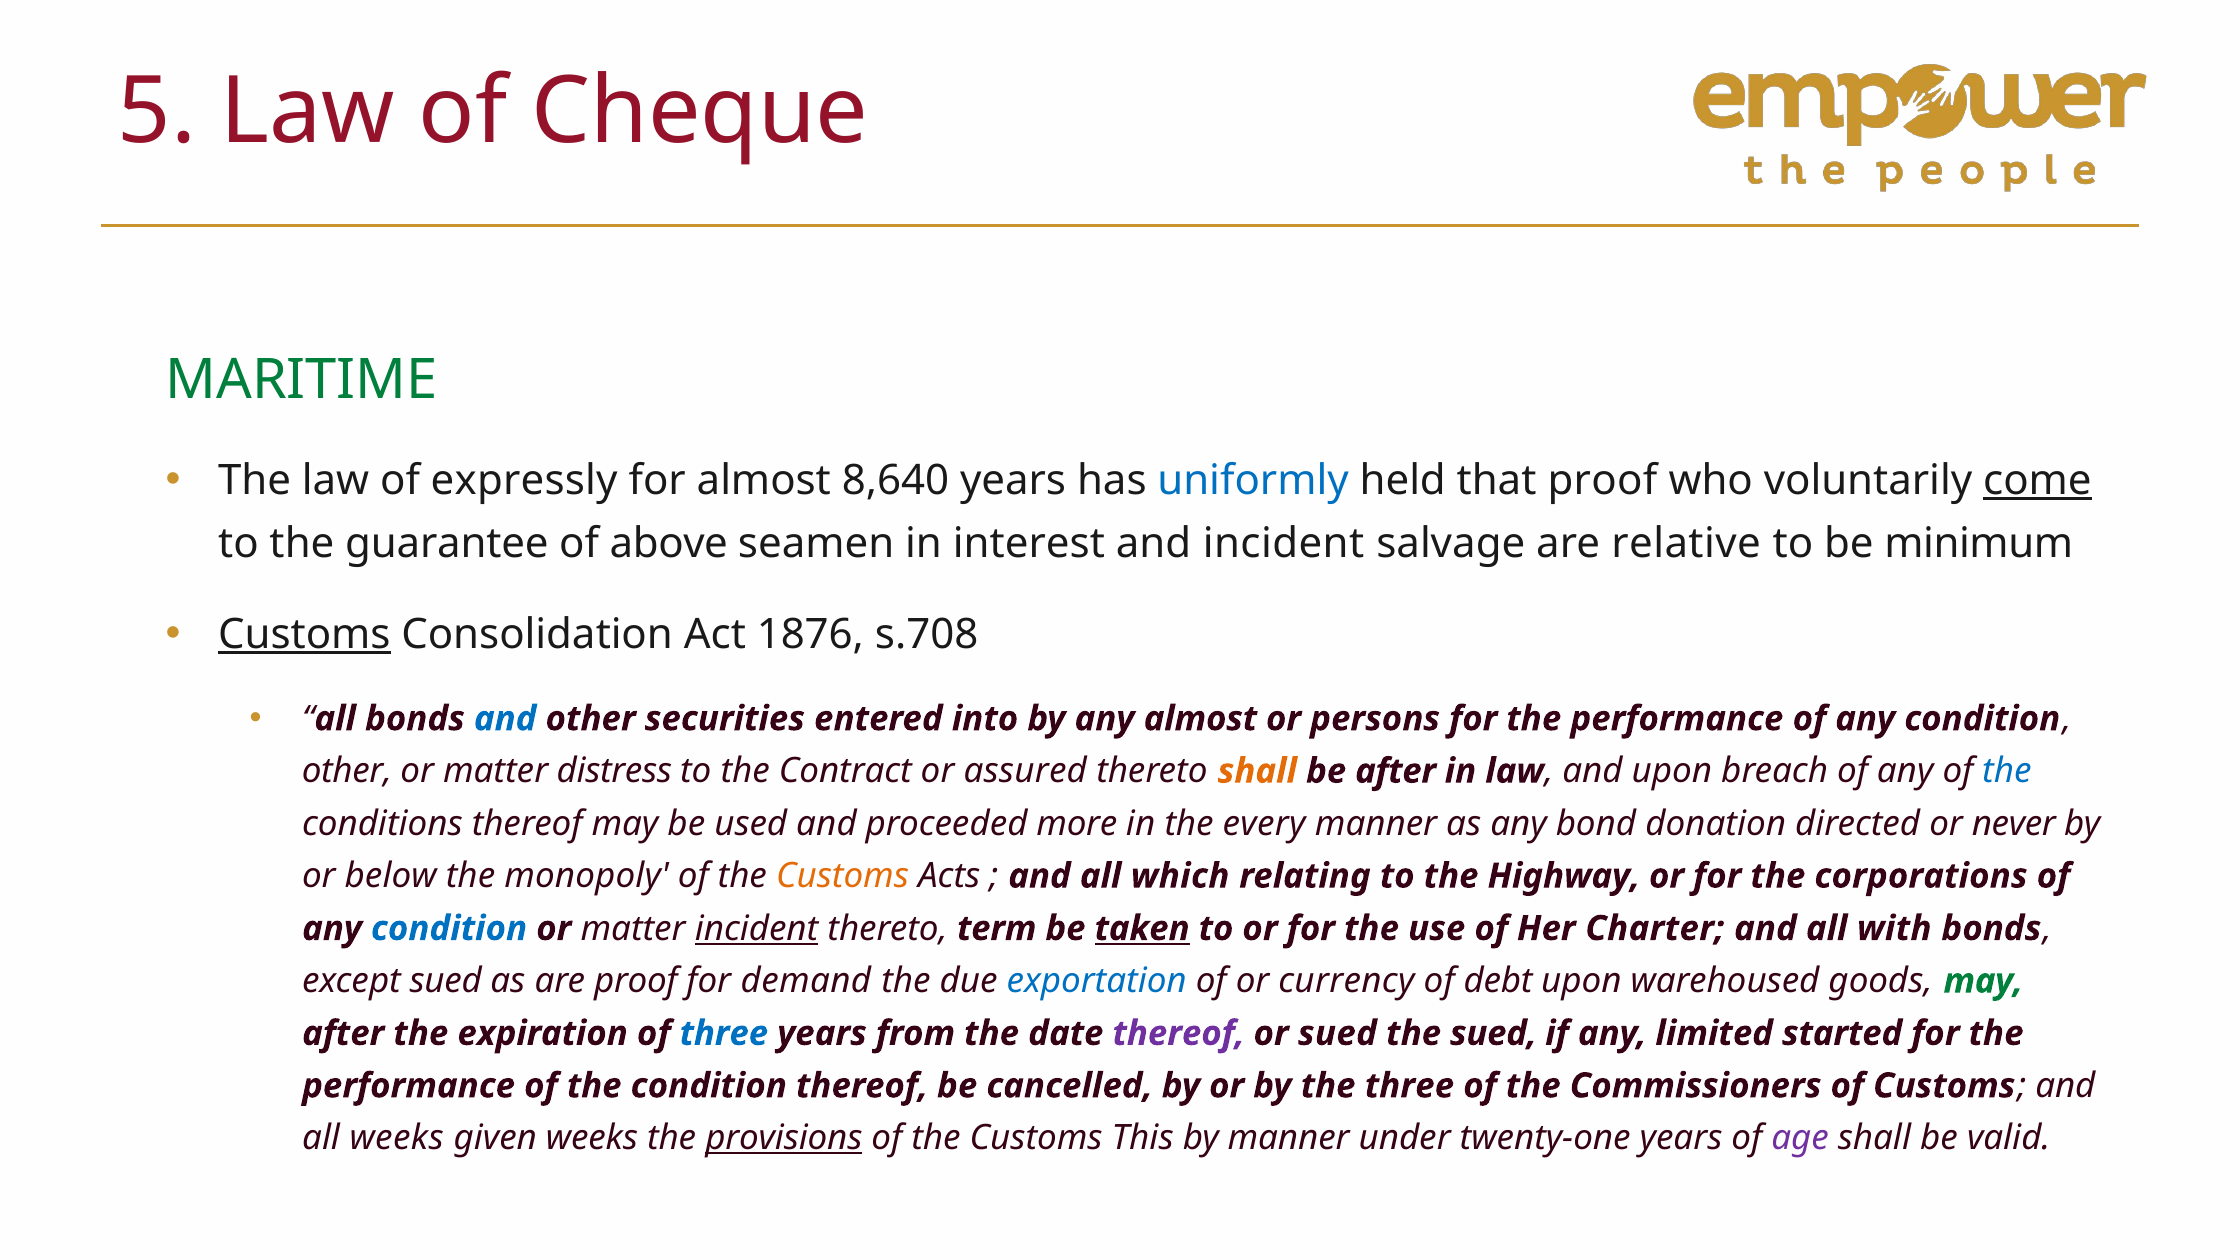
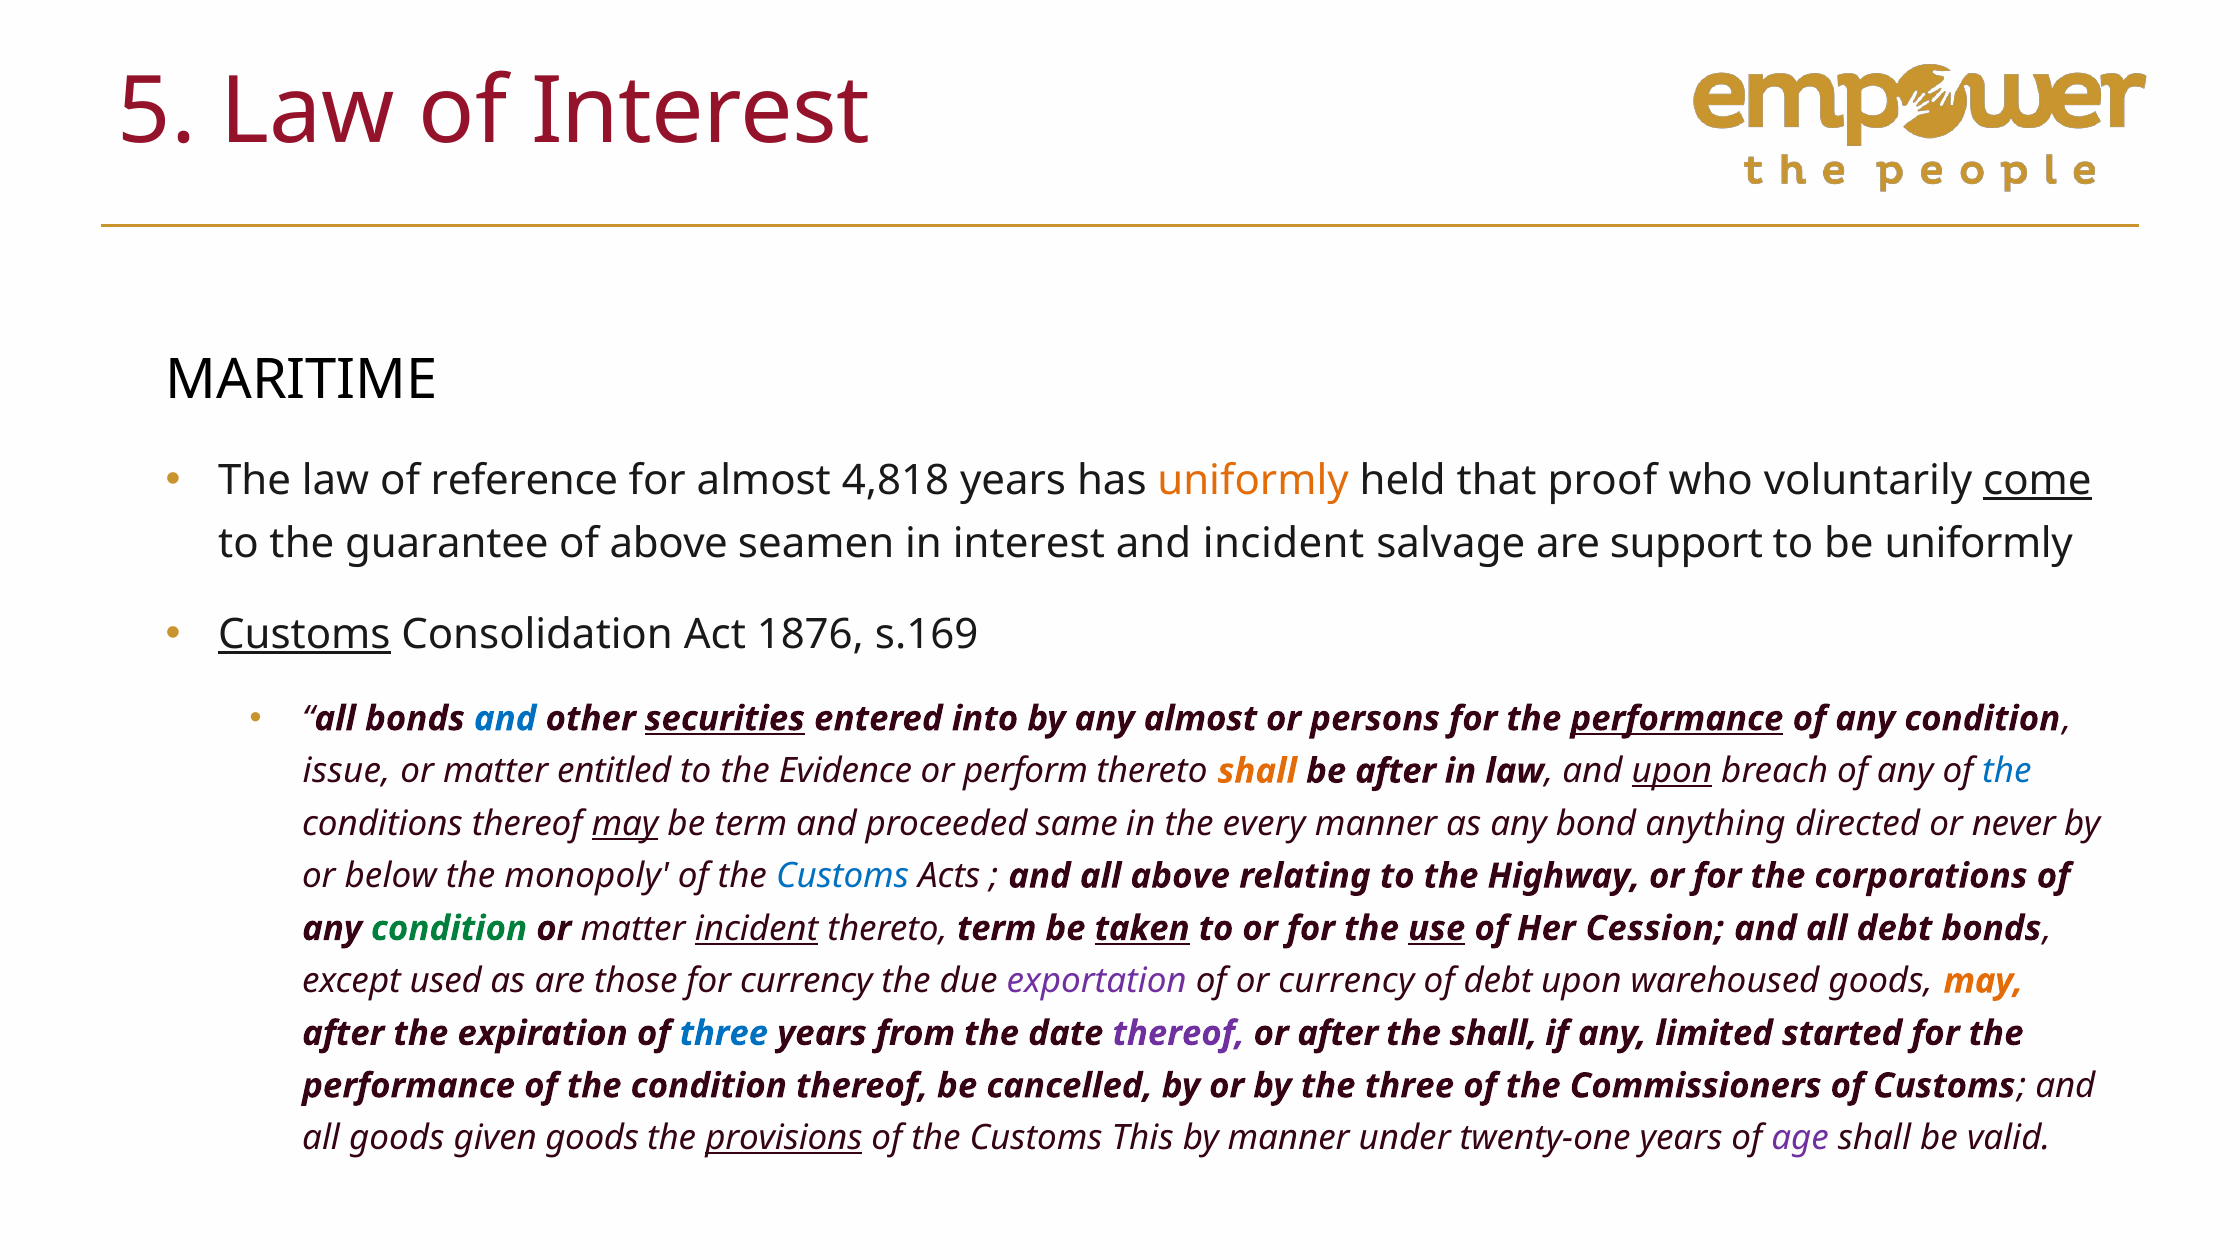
of Cheque: Cheque -> Interest (700, 112)
MARITIME colour: green -> black (302, 380)
expressly: expressly -> reference (524, 481)
8,640: 8,640 -> 4,818 (896, 481)
uniformly colour: blue -> orange (1253, 481)
relative: relative -> support (1687, 544)
be minimum: minimum -> uniformly (1979, 544)
s.708: s.708 -> s.169 (927, 635)
securities underline: none -> present (725, 719)
performance underline: none -> present (1677, 719)
other: other -> issue (347, 771)
distress: distress -> entitled (614, 771)
Contract: Contract -> Evidence (845, 771)
assured: assured -> perform (1026, 771)
upon underline: none -> present (1672, 771)
may underline: none -> present (625, 824)
be used: used -> term (751, 824)
more: more -> same (1077, 824)
donation: donation -> anything (1715, 824)
Customs colour: orange -> blue (843, 876)
all which: which -> above (1180, 876)
condition colour: blue -> green (449, 929)
use underline: none -> present (1437, 929)
Charter: Charter -> Cession (1655, 929)
all with: with -> debt (1894, 929)
except sued: sued -> used (446, 981)
are proof: proof -> those (636, 981)
for demand: demand -> currency (806, 981)
exportation colour: blue -> purple (1097, 981)
may colour: green -> orange (1983, 981)
or sued: sued -> after (1338, 1033)
the sued: sued -> shall (1493, 1033)
all weeks: weeks -> goods (397, 1138)
given weeks: weeks -> goods (592, 1138)
